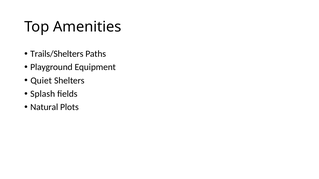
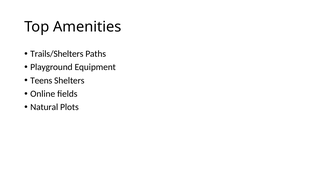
Quiet: Quiet -> Teens (41, 81)
Splash: Splash -> Online (43, 94)
